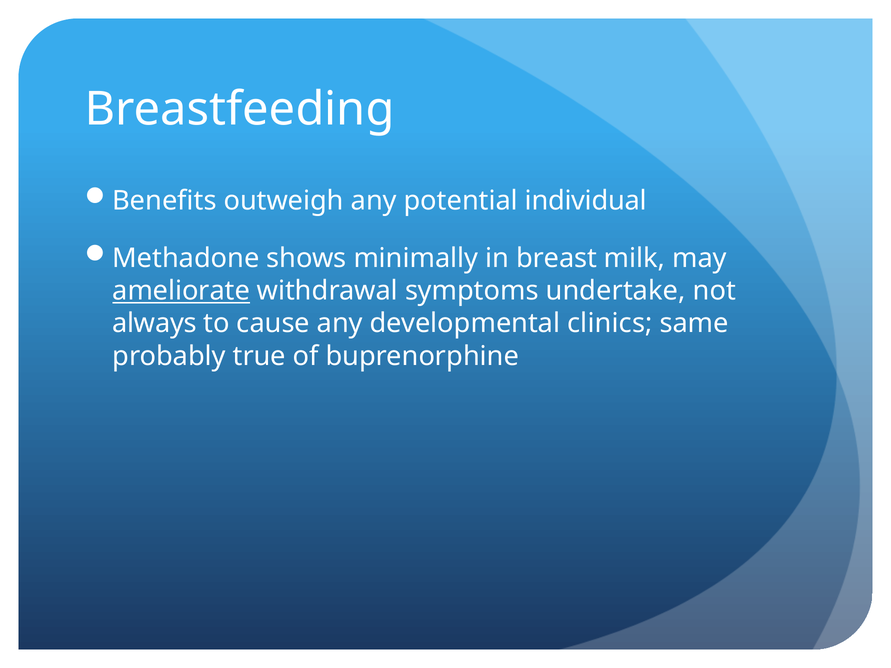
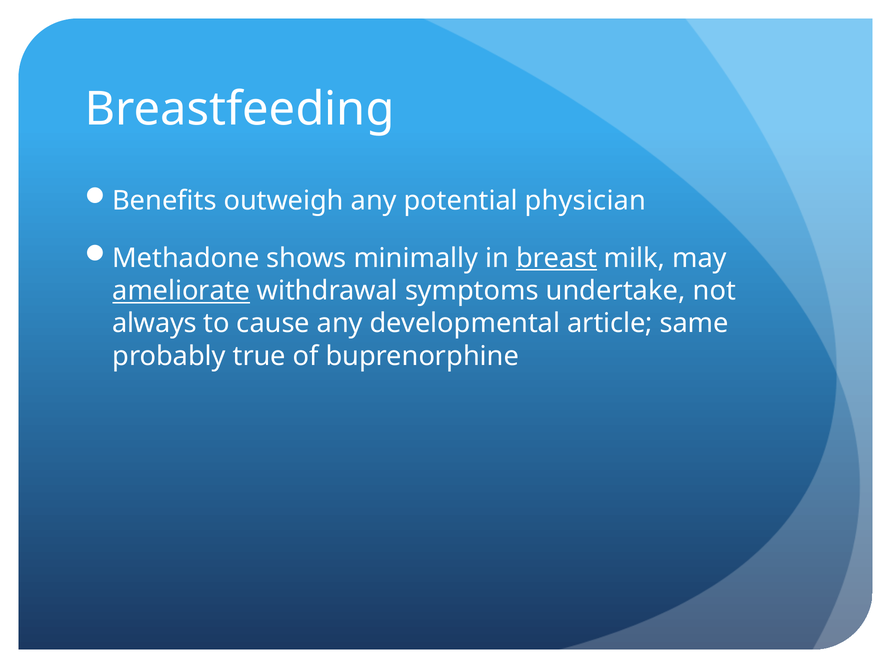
individual: individual -> physician (585, 201)
breast underline: none -> present (556, 258)
clinics: clinics -> article (610, 324)
